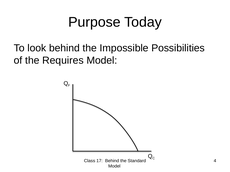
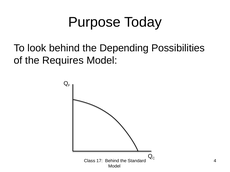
Impossible: Impossible -> Depending (124, 48)
